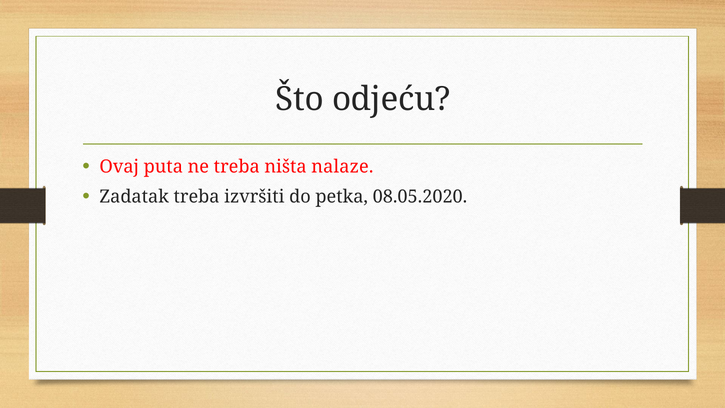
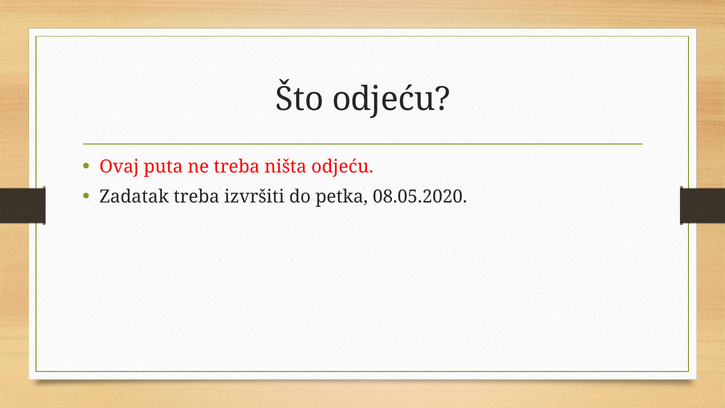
ništa nalaze: nalaze -> odjeću (342, 167)
